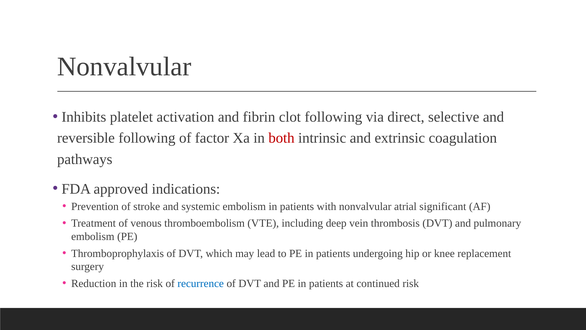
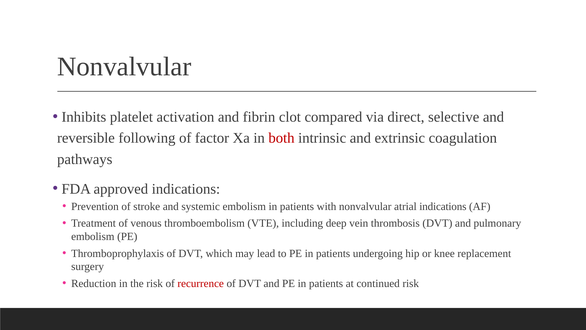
clot following: following -> compared (333, 117)
atrial significant: significant -> indications (443, 206)
recurrence colour: blue -> red (201, 283)
